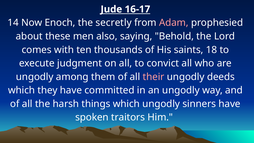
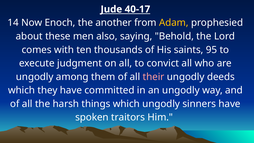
16-17: 16-17 -> 40-17 (137, 9)
secretly: secretly -> another (114, 23)
Adam colour: pink -> yellow (174, 23)
18: 18 -> 95 (212, 50)
